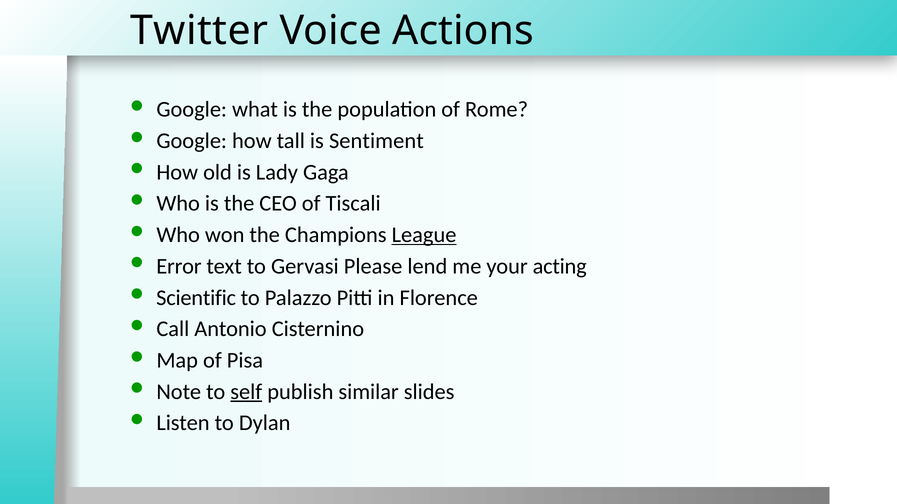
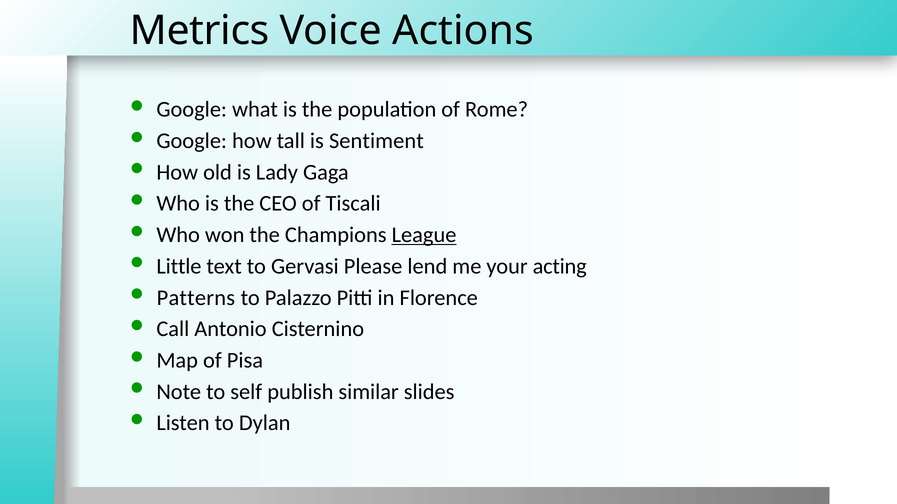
Twitter: Twitter -> Metrics (200, 31)
Error: Error -> Little (179, 267)
Scientific: Scientific -> Patterns (196, 298)
self underline: present -> none (246, 392)
